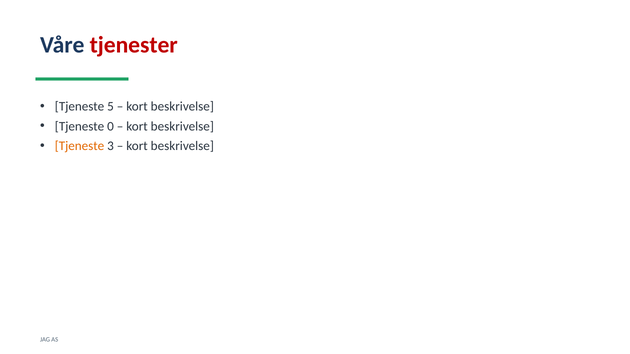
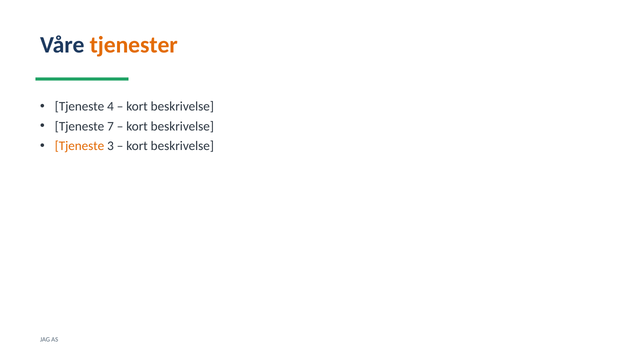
tjenester colour: red -> orange (134, 45)
5: 5 -> 4 (110, 107)
0: 0 -> 7 (110, 126)
